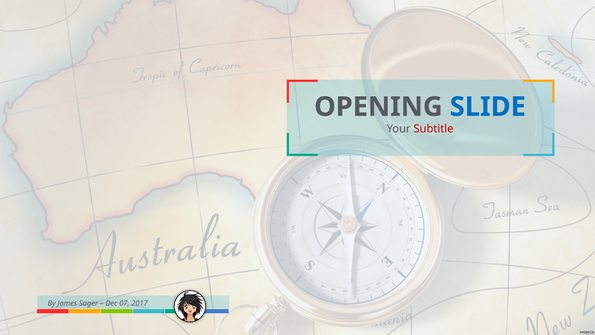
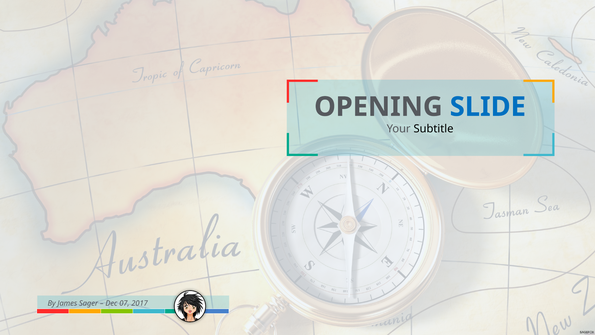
Subtitle colour: red -> black (433, 129)
